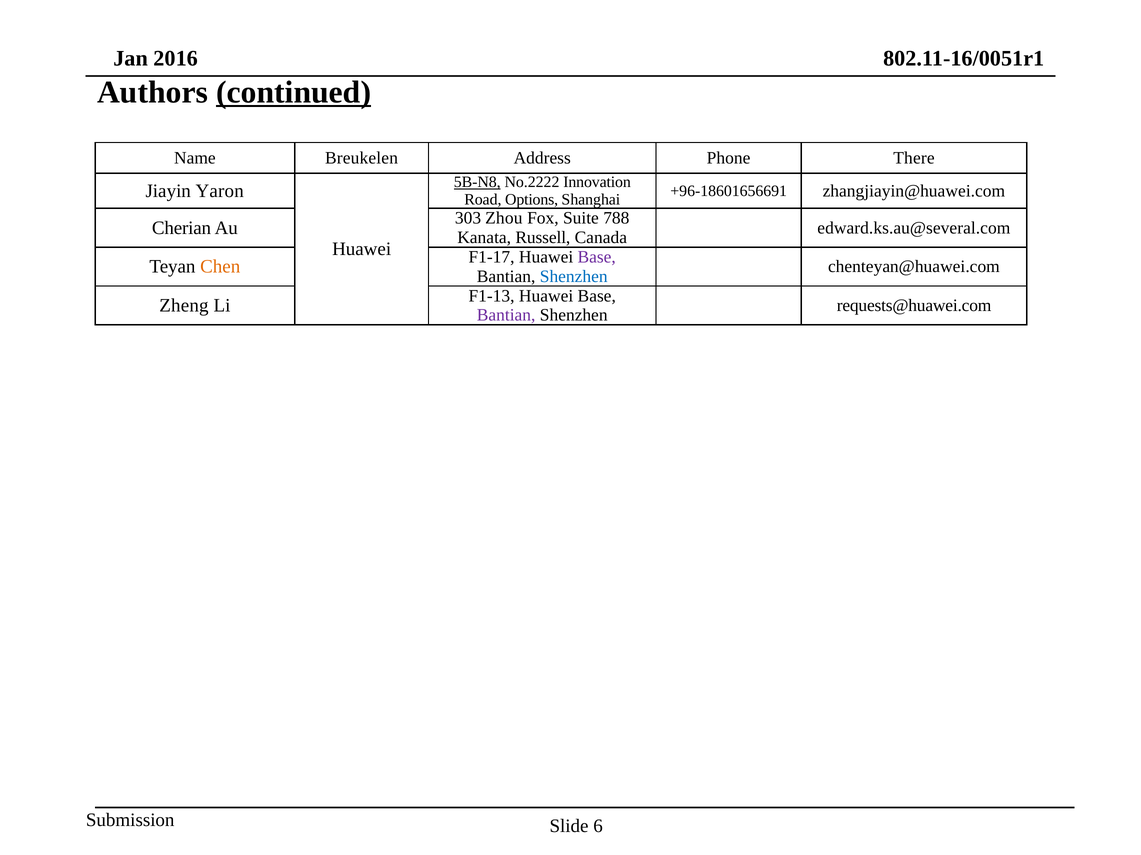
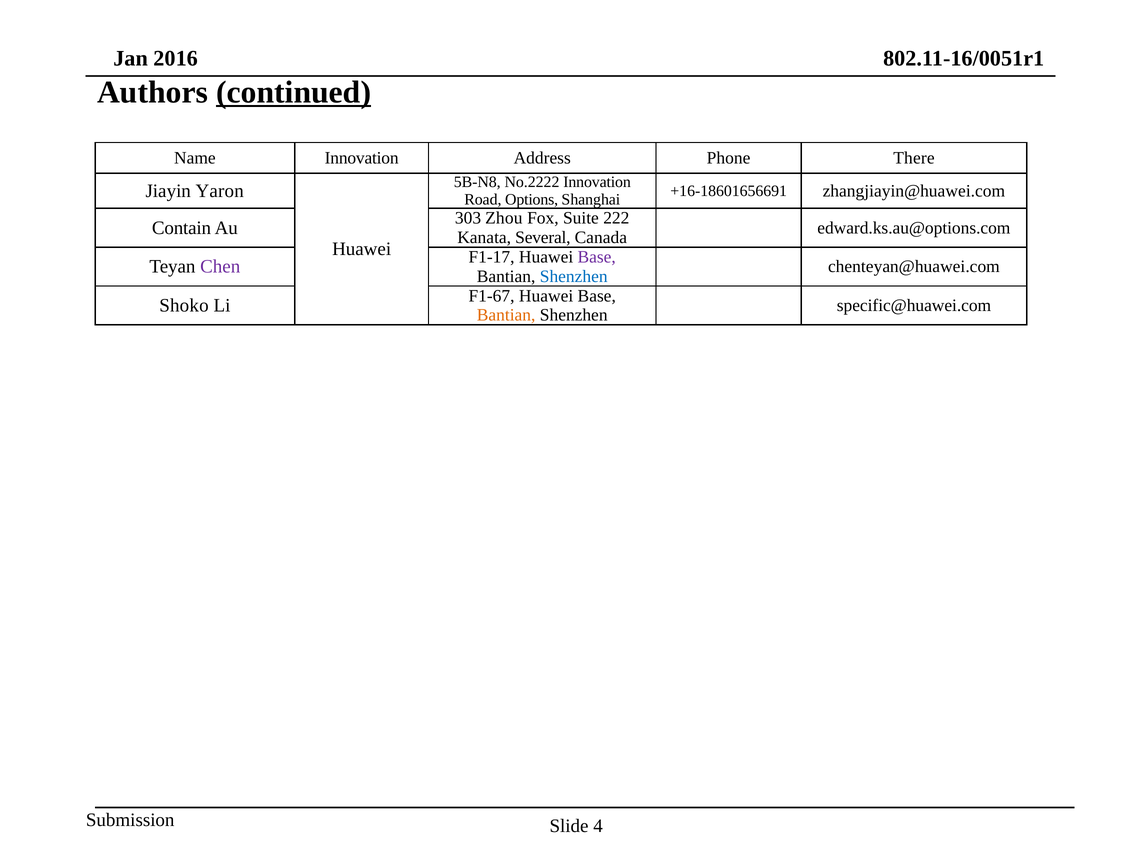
Name Breukelen: Breukelen -> Innovation (362, 158)
5B-N8 underline: present -> none (477, 182)
+96-18601656691: +96-18601656691 -> +16-18601656691 (729, 191)
788: 788 -> 222 (616, 218)
Cherian: Cherian -> Contain (181, 228)
edward.ks.au@several.com: edward.ks.au@several.com -> edward.ks.au@options.com (914, 228)
Russell: Russell -> Several (543, 238)
Chen colour: orange -> purple (220, 267)
F1-13: F1-13 -> F1-67 (492, 296)
Zheng: Zheng -> Shoko (184, 306)
requests@huawei.com: requests@huawei.com -> specific@huawei.com (914, 306)
Bantian colour: purple -> orange (506, 315)
6: 6 -> 4 (598, 827)
